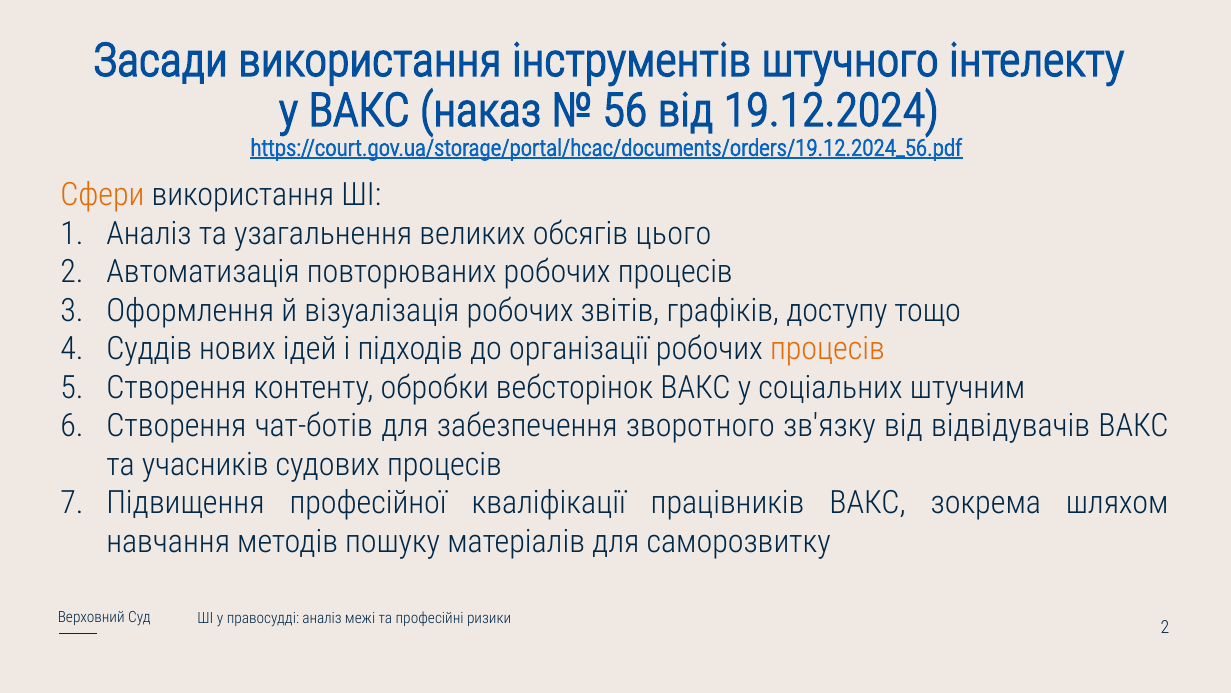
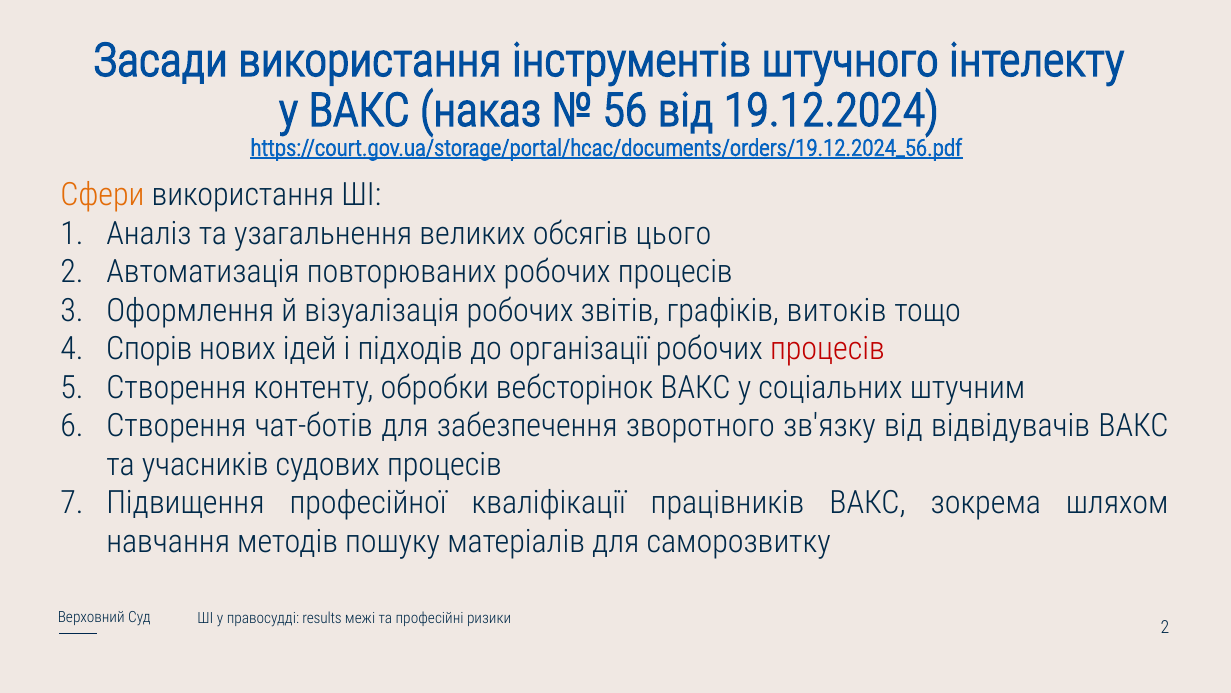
доступу: доступу -> витоків (837, 310)
Суддів: Суддів -> Спорів (149, 349)
процесів colour: orange -> red (827, 349)
правосудді аналіз: аналіз -> results (322, 618)
